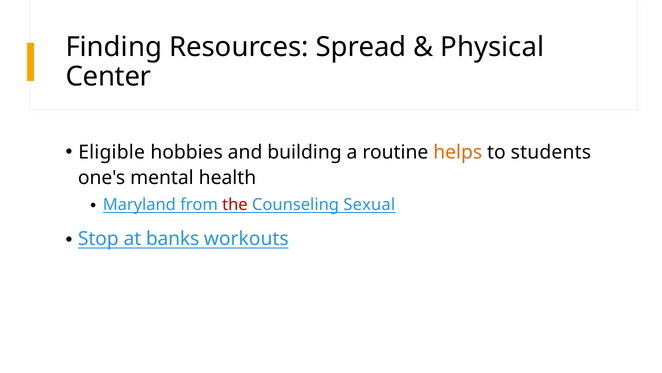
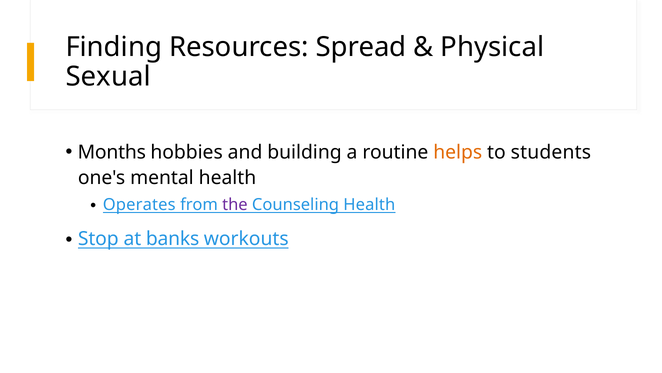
Center: Center -> Sexual (108, 77)
Eligible: Eligible -> Months (112, 152)
Maryland: Maryland -> Operates (139, 205)
the colour: red -> purple (235, 205)
Counseling Sexual: Sexual -> Health (369, 205)
